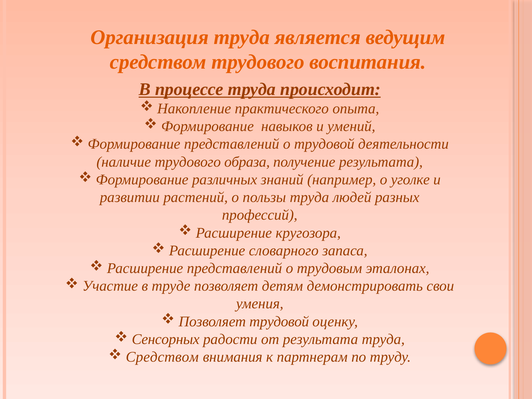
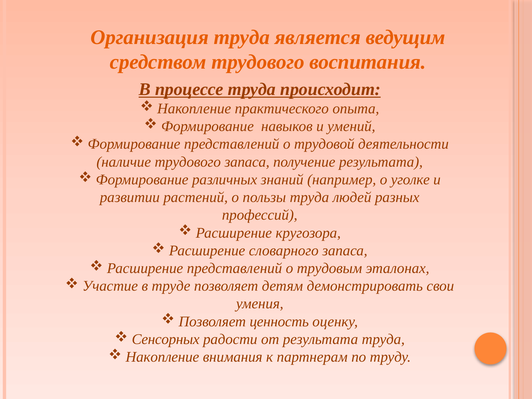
трудового образа: образа -> запаса (247, 162)
Позволяет трудовой: трудовой -> ценность (279, 322)
Средством: Средством -> Накопление (162, 357)
